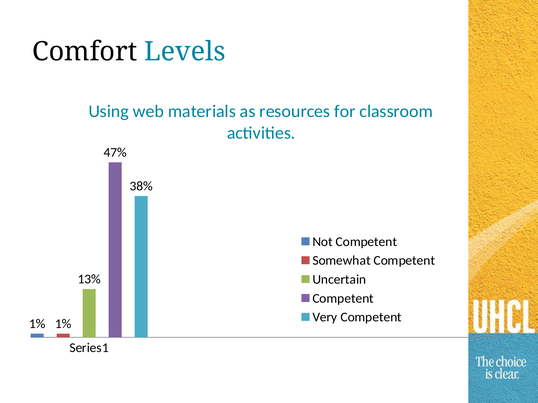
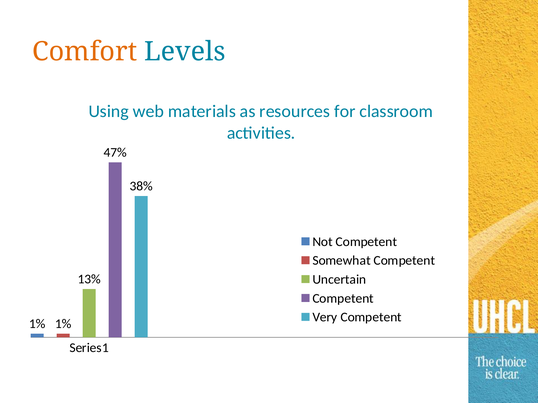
Comfort colour: black -> orange (85, 52)
